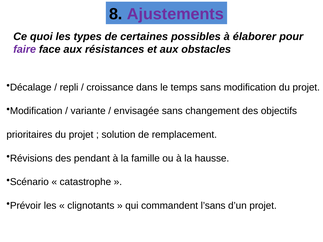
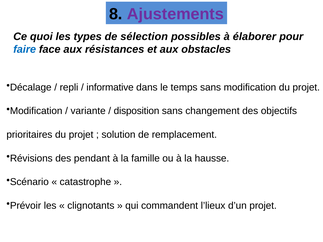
certaines: certaines -> sélection (144, 37)
faire colour: purple -> blue (25, 49)
croissance: croissance -> informative (110, 87)
envisagée: envisagée -> disposition (137, 111)
l’sans: l’sans -> l’lieux (213, 206)
